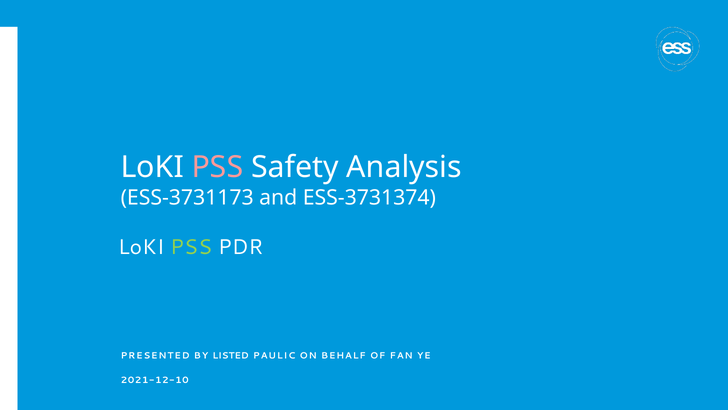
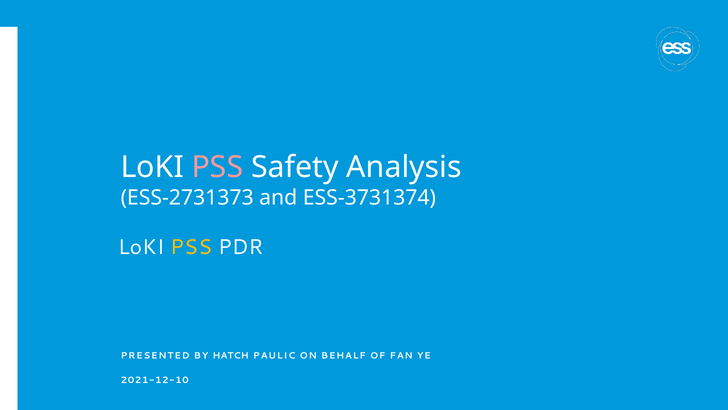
ESS-3731173: ESS-3731173 -> ESS-2731373 (187, 197)
PSS colour: light green -> yellow (191, 247)
LISTED: LISTED -> HATCH (231, 355)
